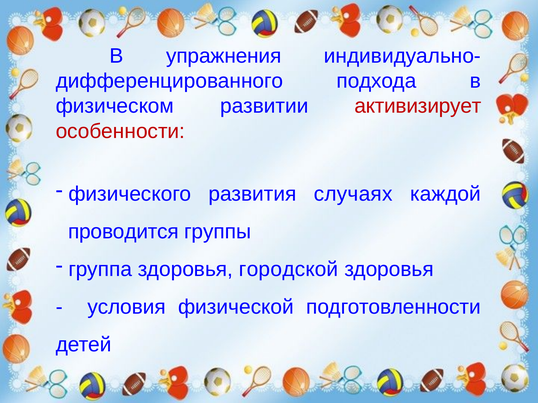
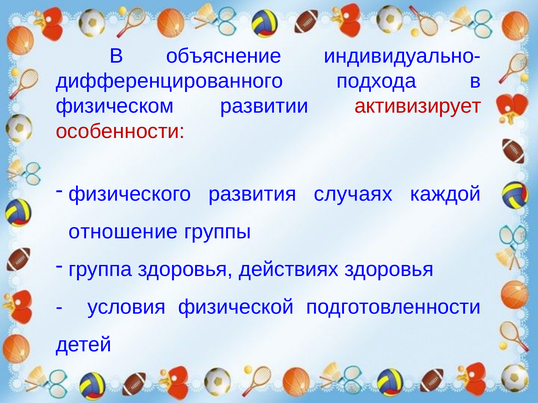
упражнения: упражнения -> объяснение (224, 56)
проводится: проводится -> отношение (123, 232)
городской: городской -> действиях (289, 270)
